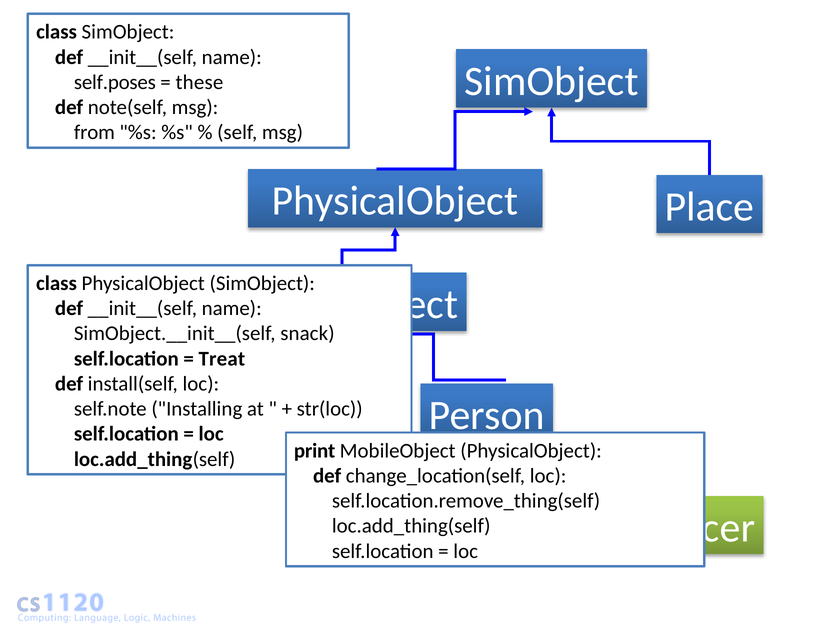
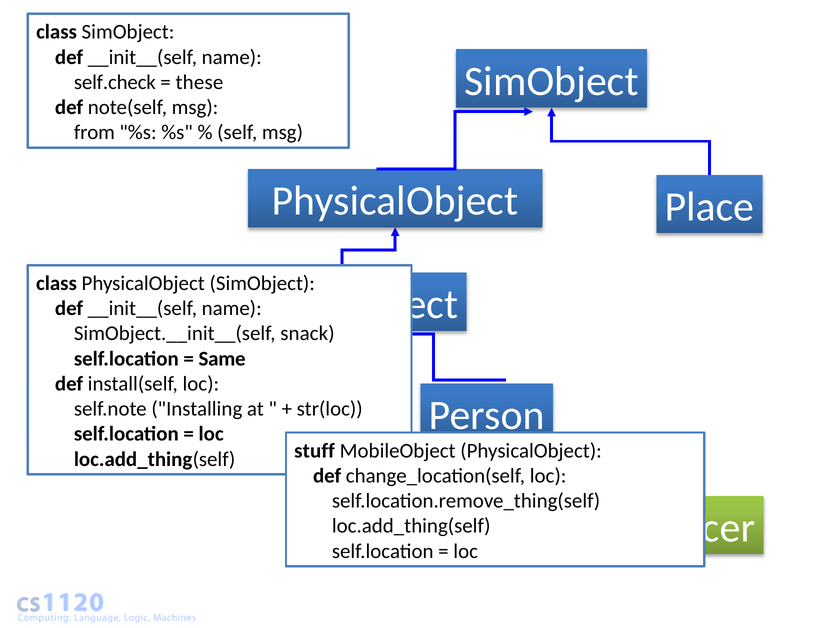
self.poses: self.poses -> self.check (115, 82)
Treat: Treat -> Same (222, 358)
print: print -> stuff (314, 451)
